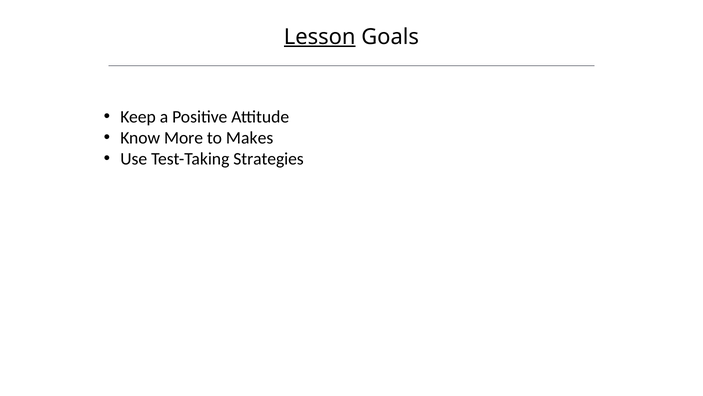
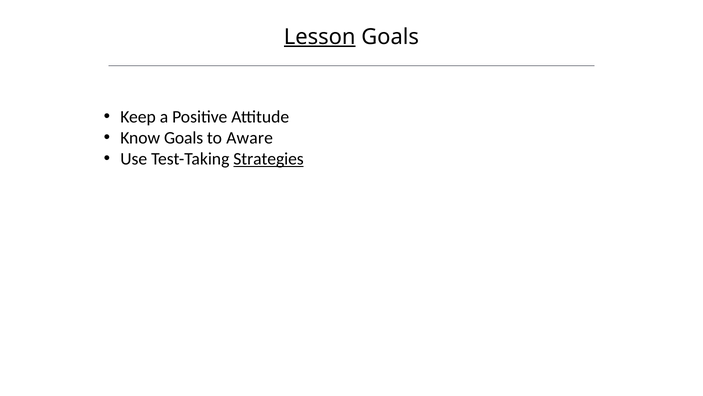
Know More: More -> Goals (184, 138)
Makes: Makes -> Aware (250, 138)
Strategies underline: none -> present (269, 159)
